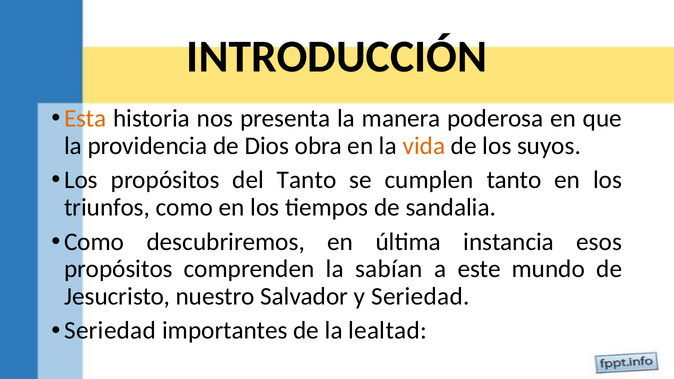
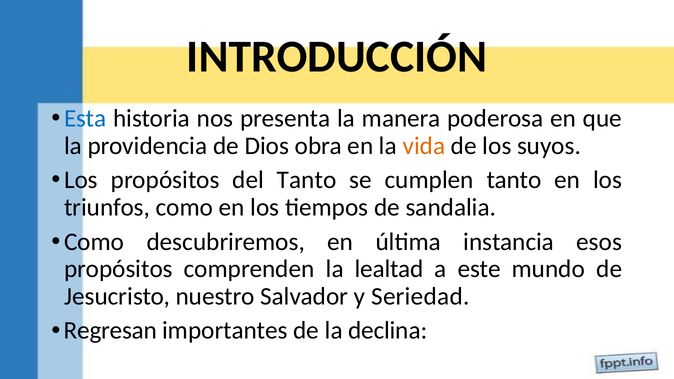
Esta colour: orange -> blue (85, 118)
sabían: sabían -> lealtad (389, 269)
Seriedad: Seriedad -> Regresan (110, 331)
lealtad: lealtad -> declina (388, 331)
